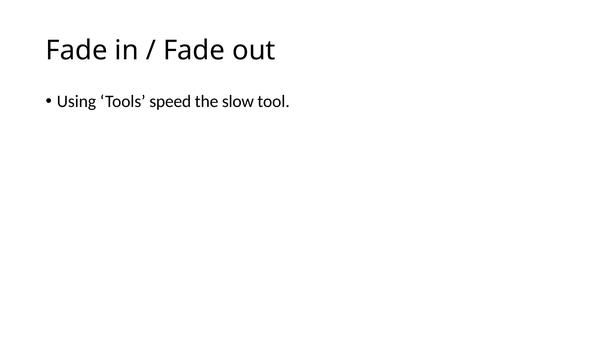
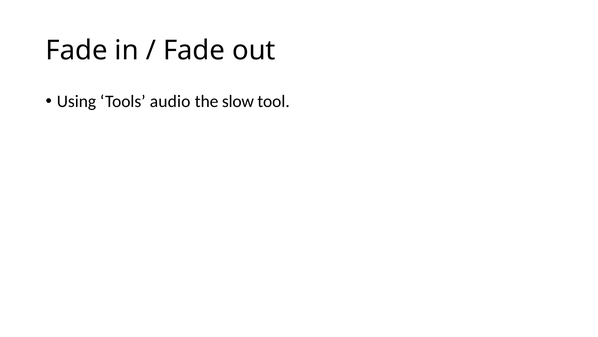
speed: speed -> audio (170, 101)
